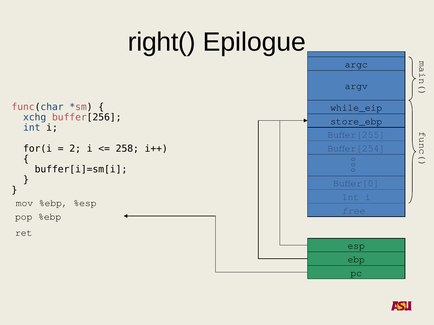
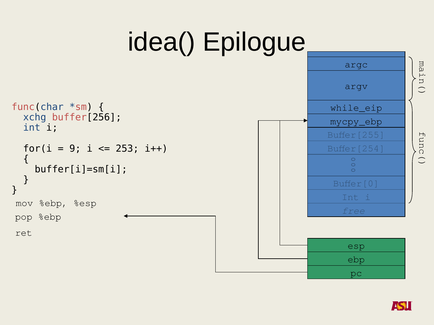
right(: right( -> idea( (162, 42)
store_ebp: store_ebp -> mycpy_ebp (356, 121)
2: 2 -> 9 (75, 149)
258: 258 -> 253 (127, 149)
